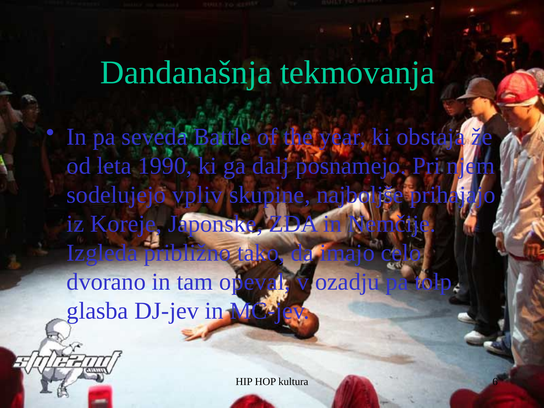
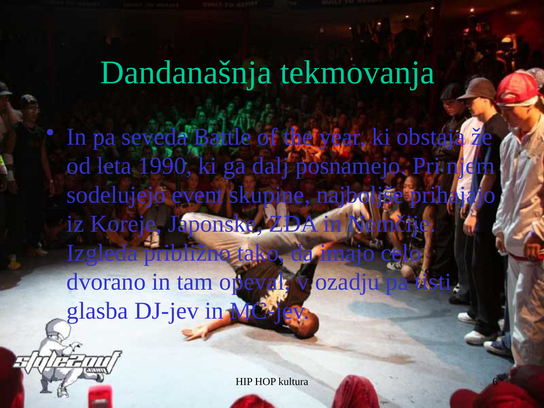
vpliv: vpliv -> event (198, 195)
tolp: tolp -> tisti (433, 282)
